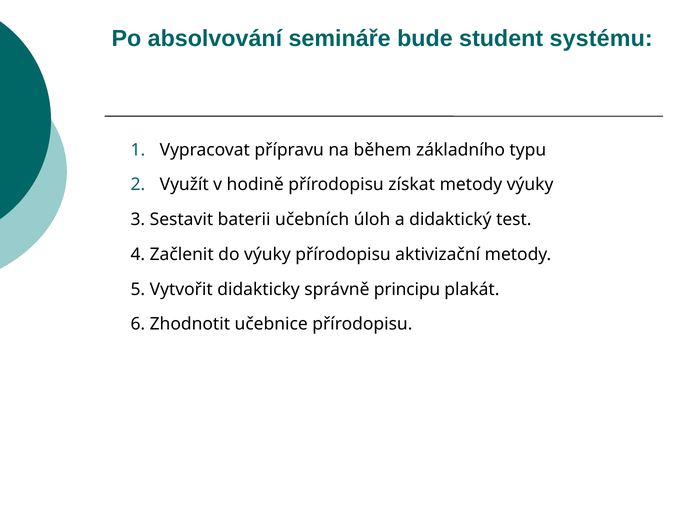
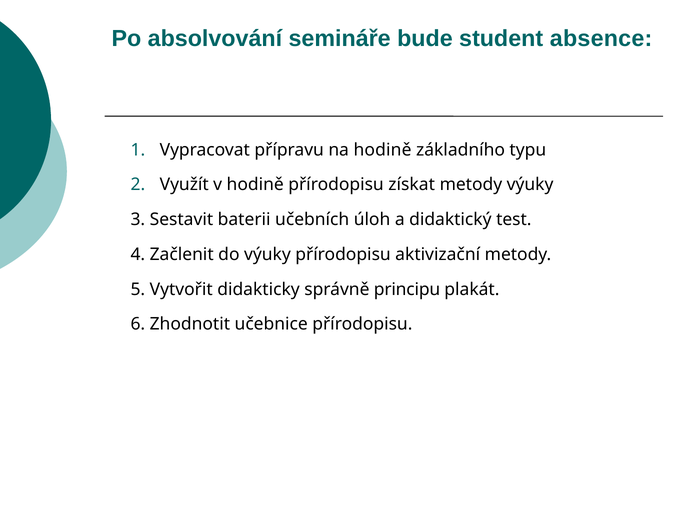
systému: systému -> absence (601, 39)
na během: během -> hodině (383, 150)
